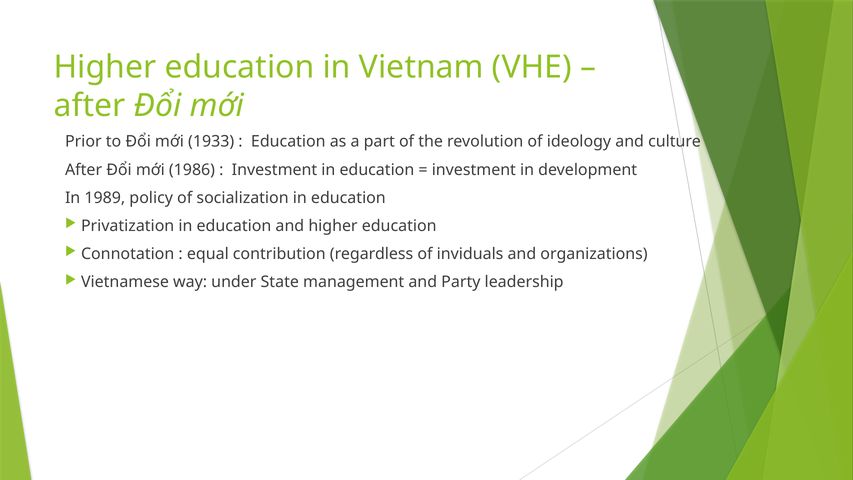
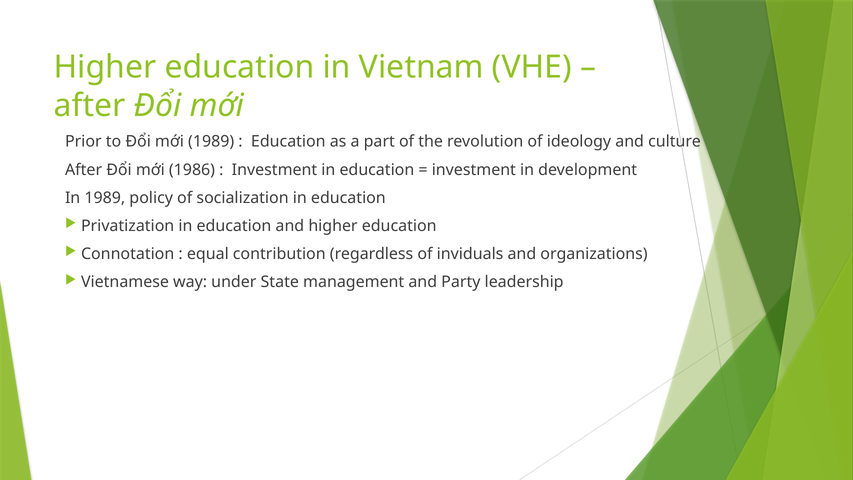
mới 1933: 1933 -> 1989 (211, 142)
